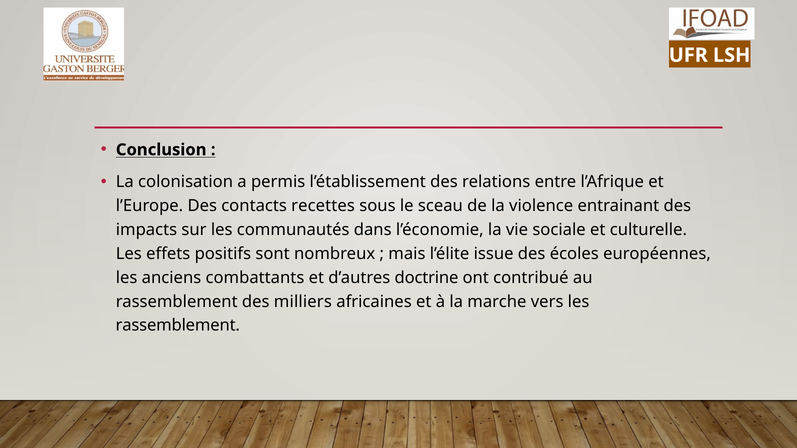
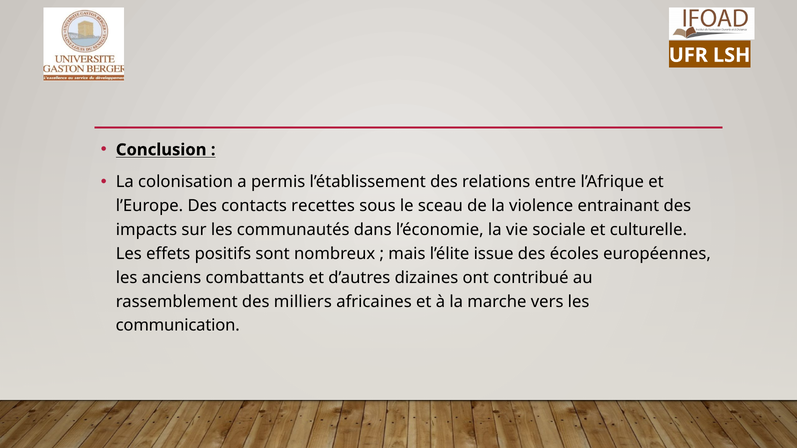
doctrine: doctrine -> dizaines (426, 278)
rassemblement: rassemblement -> communication (178, 326)
